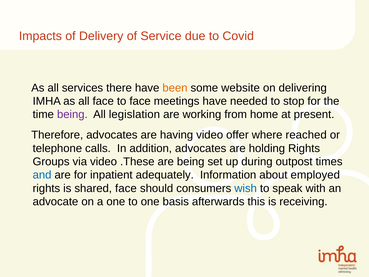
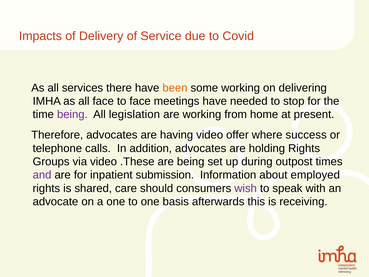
some website: website -> working (241, 88)
reached: reached -> success (306, 135)
and colour: blue -> purple (42, 175)
adequately: adequately -> submission (165, 175)
shared face: face -> care (126, 188)
wish colour: blue -> purple (246, 188)
